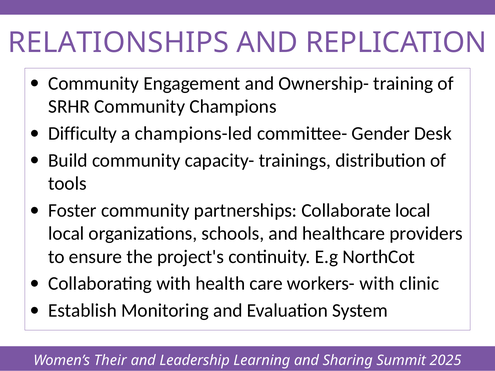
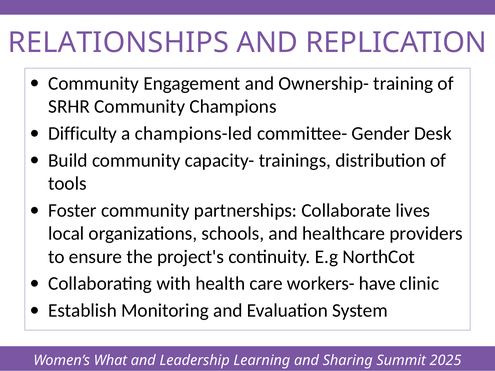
Collaborate local: local -> lives (413, 211)
workers- with: with -> have (377, 284)
Their: Their -> What (110, 361)
